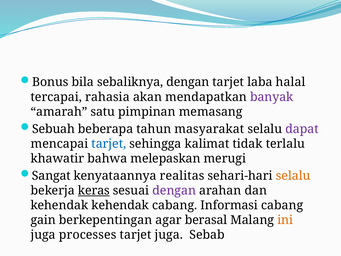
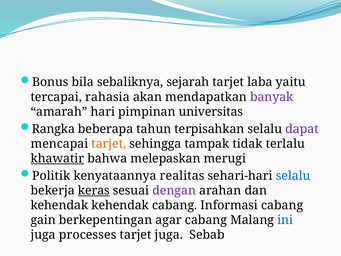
sebaliknya dengan: dengan -> sejarah (188, 82)
halal: halal -> yaitu (291, 82)
satu: satu -> hari (103, 112)
memasang: memasang -> universitas (211, 112)
Sebuah: Sebuah -> Rangka (53, 129)
masyarakat: masyarakat -> terpisahkan (209, 129)
tarjet colour: blue -> orange (109, 144)
kalimat: kalimat -> tampak (207, 144)
khawatir underline: none -> present (57, 158)
Sangat: Sangat -> Politik (51, 176)
selalu colour: orange -> blue (293, 176)
agar berasal: berasal -> cabang (206, 220)
ini colour: orange -> blue (285, 220)
